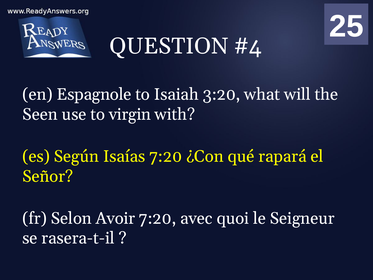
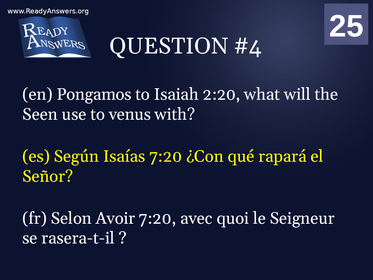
Espagnole: Espagnole -> Pongamos (94, 94)
3:20: 3:20 -> 2:20 (222, 94)
virgin: virgin -> venus (130, 114)
